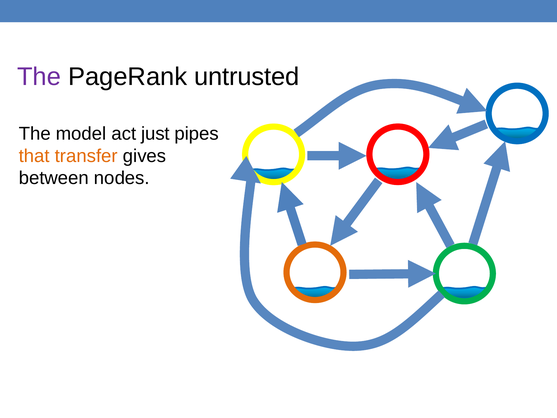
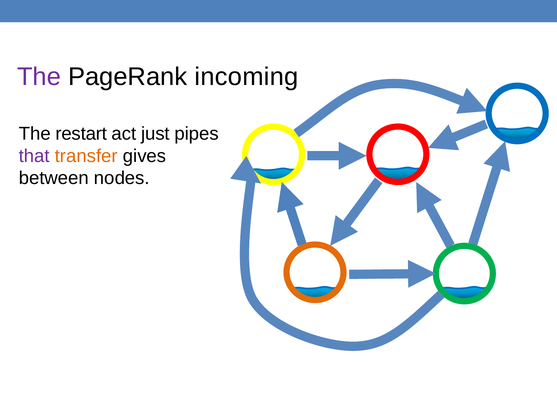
untrusted: untrusted -> incoming (247, 77)
model: model -> restart (81, 134)
that colour: orange -> purple (34, 156)
